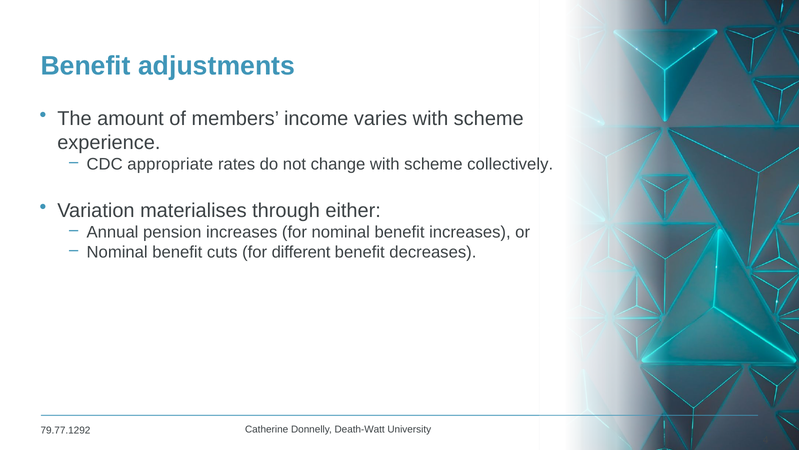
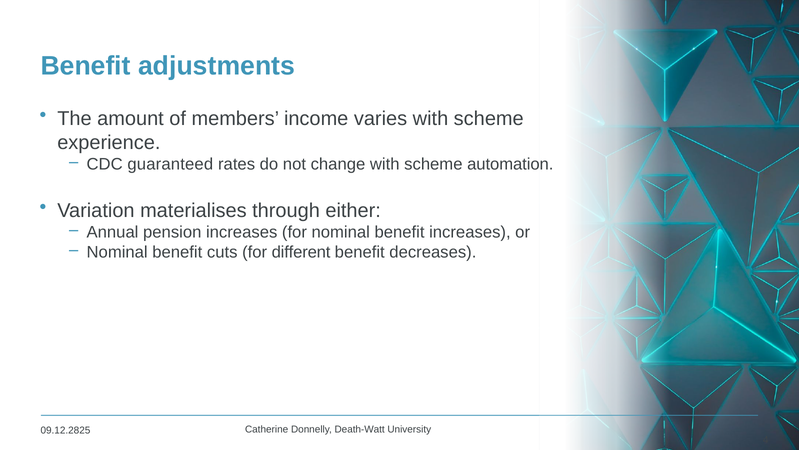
appropriate: appropriate -> guaranteed (170, 164)
collectively: collectively -> automation (510, 164)
79.77.1292: 79.77.1292 -> 09.12.2825 (65, 430)
